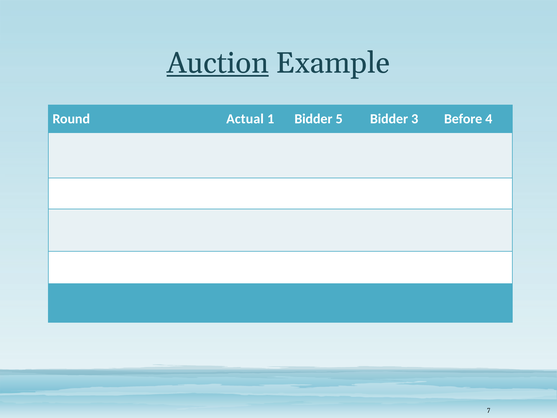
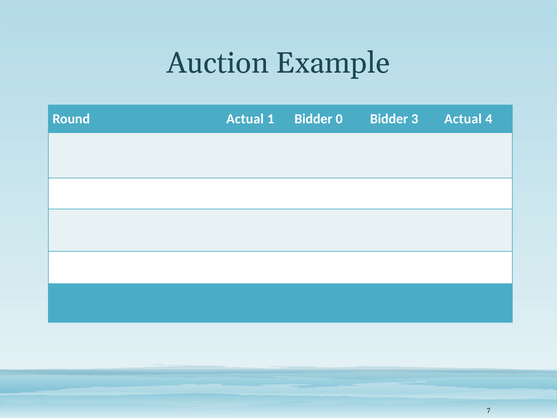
Auction underline: present -> none (218, 63)
5: 5 -> 0 (339, 119)
3 Before: Before -> Actual (463, 119)
